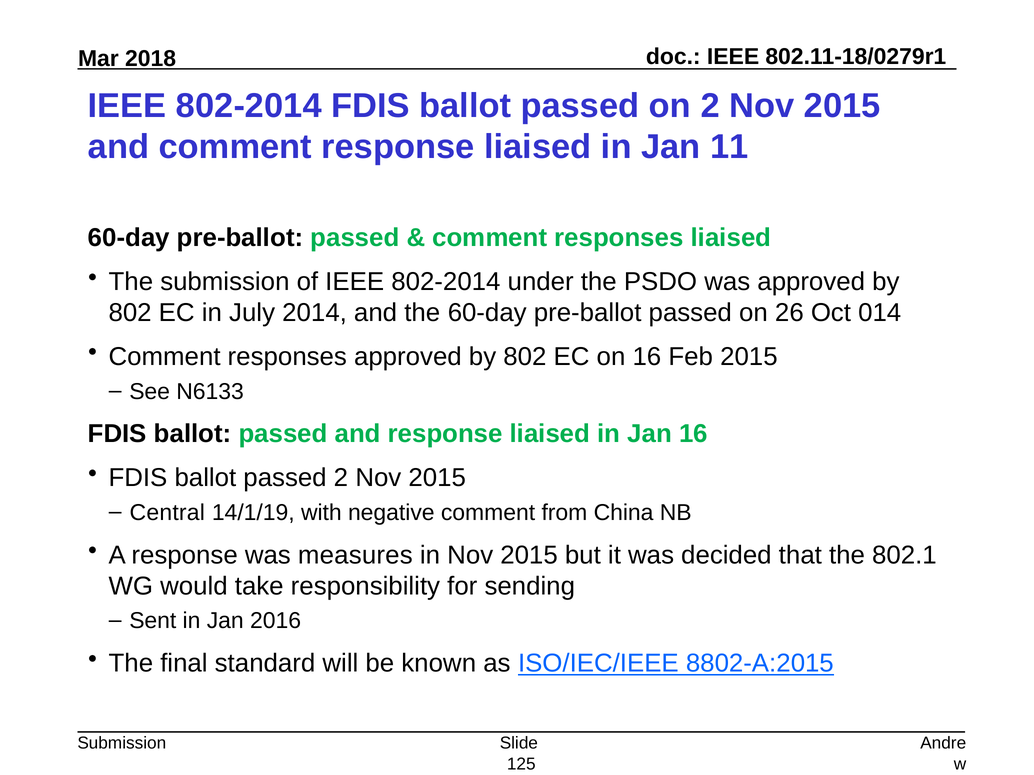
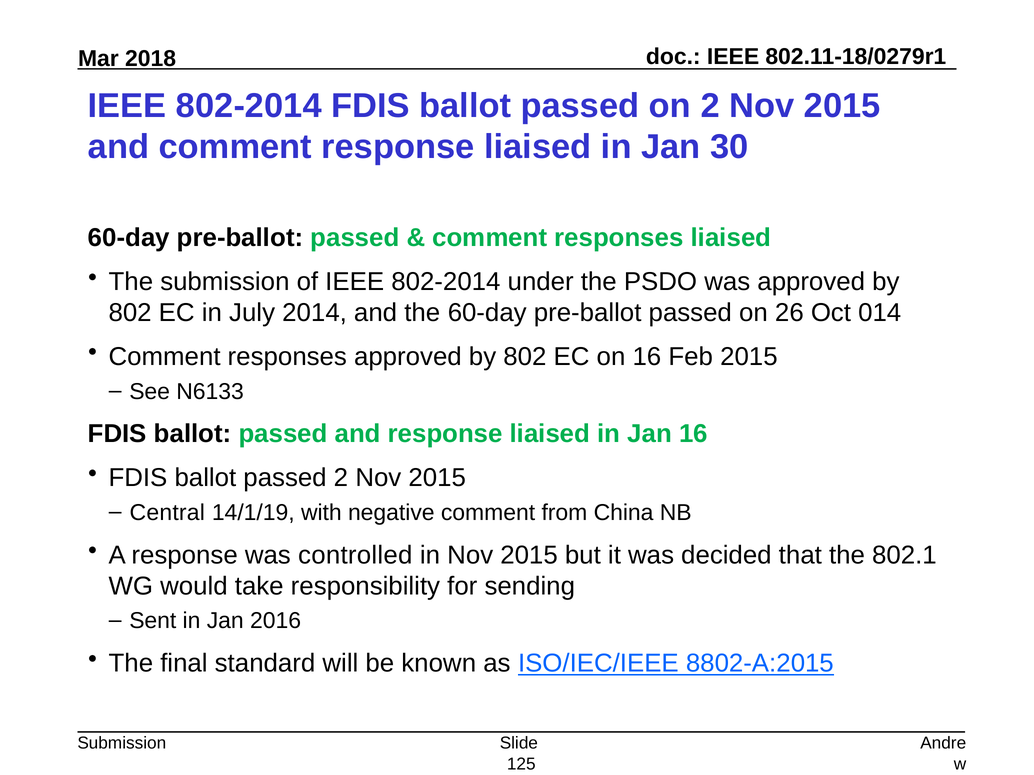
11: 11 -> 30 (729, 147)
measures: measures -> controlled (355, 555)
